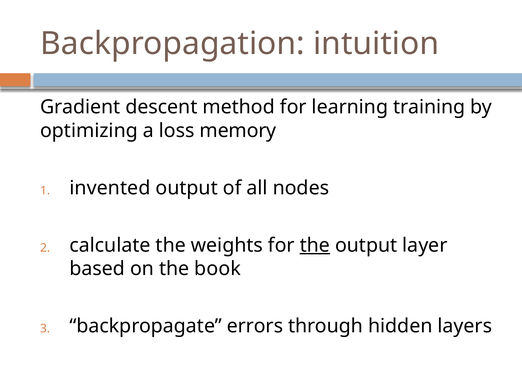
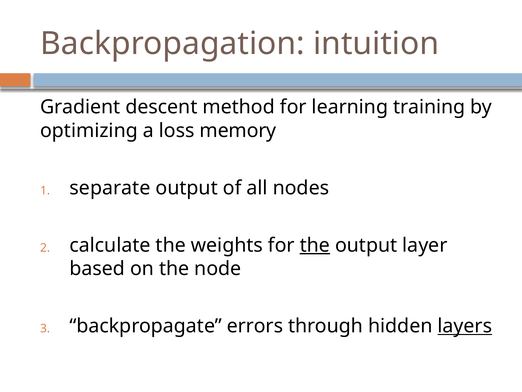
invented: invented -> separate (110, 188)
book: book -> node (218, 268)
layers underline: none -> present (465, 326)
